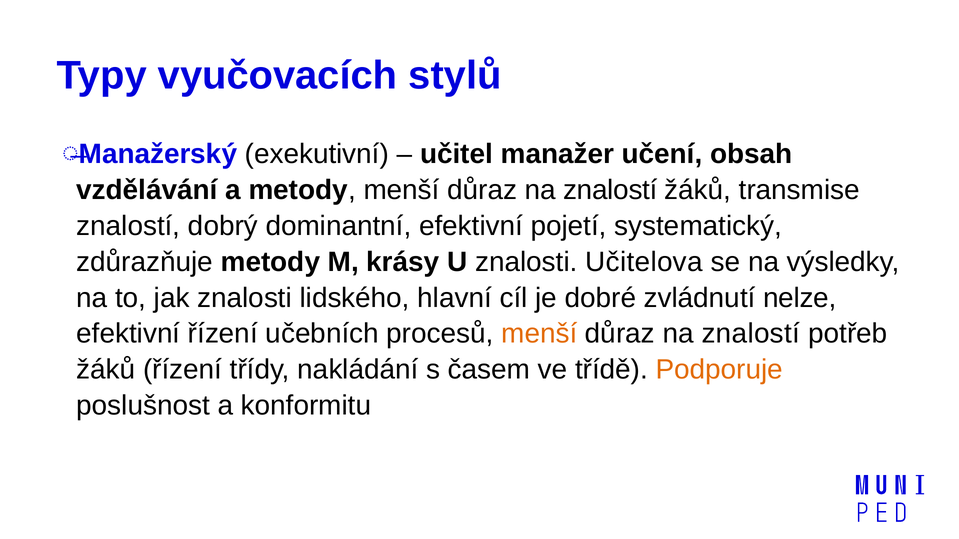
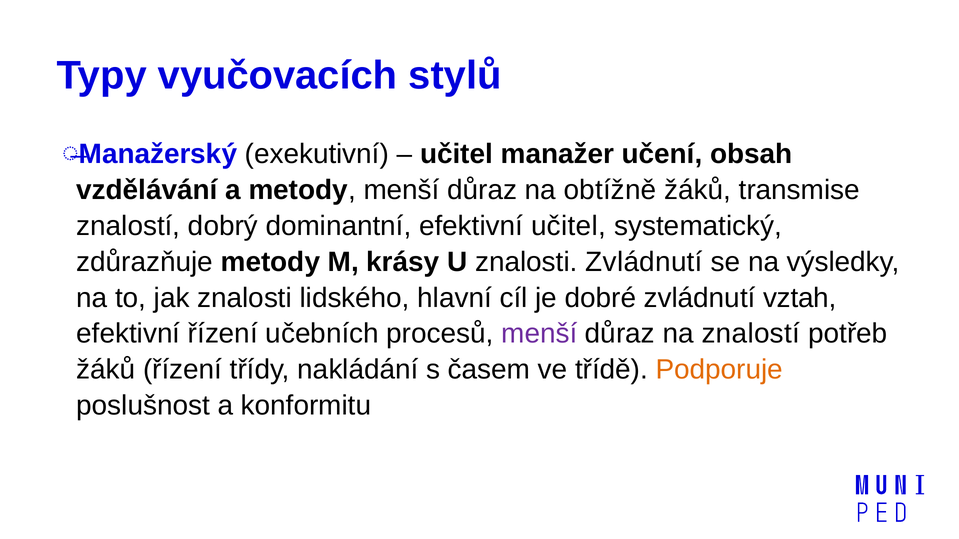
znalostí: znalostí -> obtížně (610, 190)
efektivní pojetí: pojetí -> učitel (568, 226)
znalosti Učitelova: Učitelova -> Zvládnutí (644, 262)
nelze: nelze -> vztah (800, 298)
menší colour: orange -> purple (539, 334)
